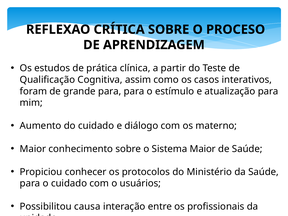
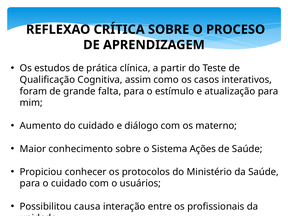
grande para: para -> falta (110, 91)
Sistema Maior: Maior -> Ações (203, 149)
